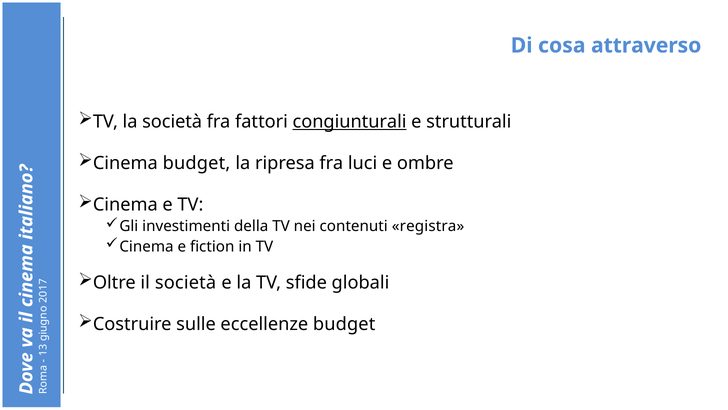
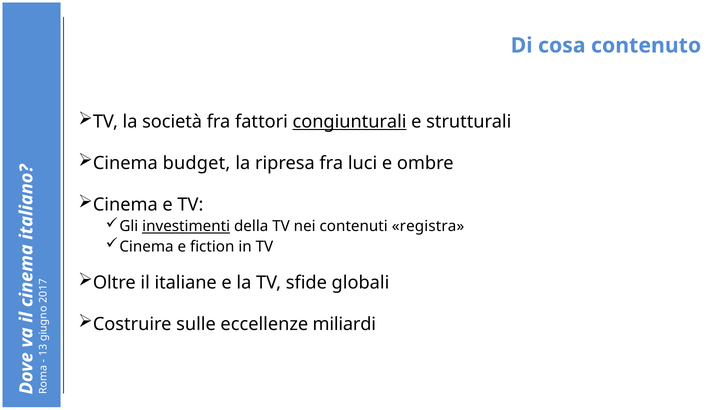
attraverso: attraverso -> contenuto (646, 45)
investimenti underline: none -> present (186, 226)
il società: società -> italiane (186, 282)
eccellenze budget: budget -> miliardi (344, 324)
